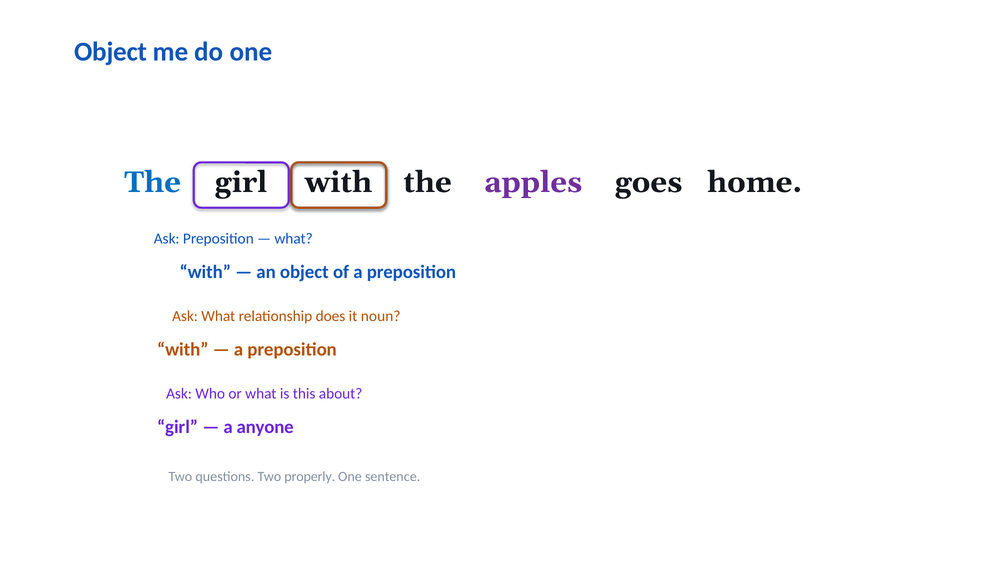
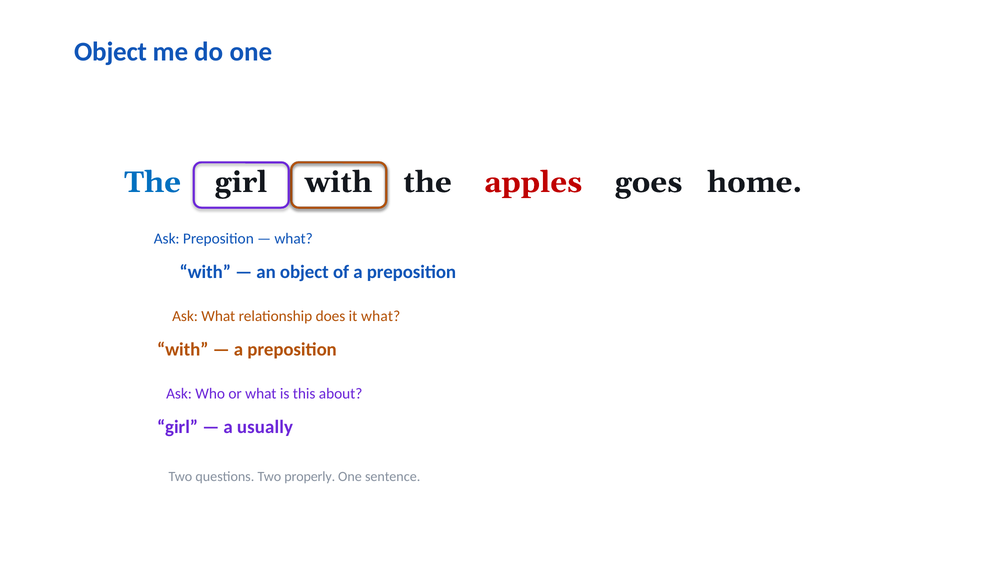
apples colour: purple -> red (533, 182)
it noun: noun -> what (381, 316)
anyone: anyone -> usually (265, 427)
